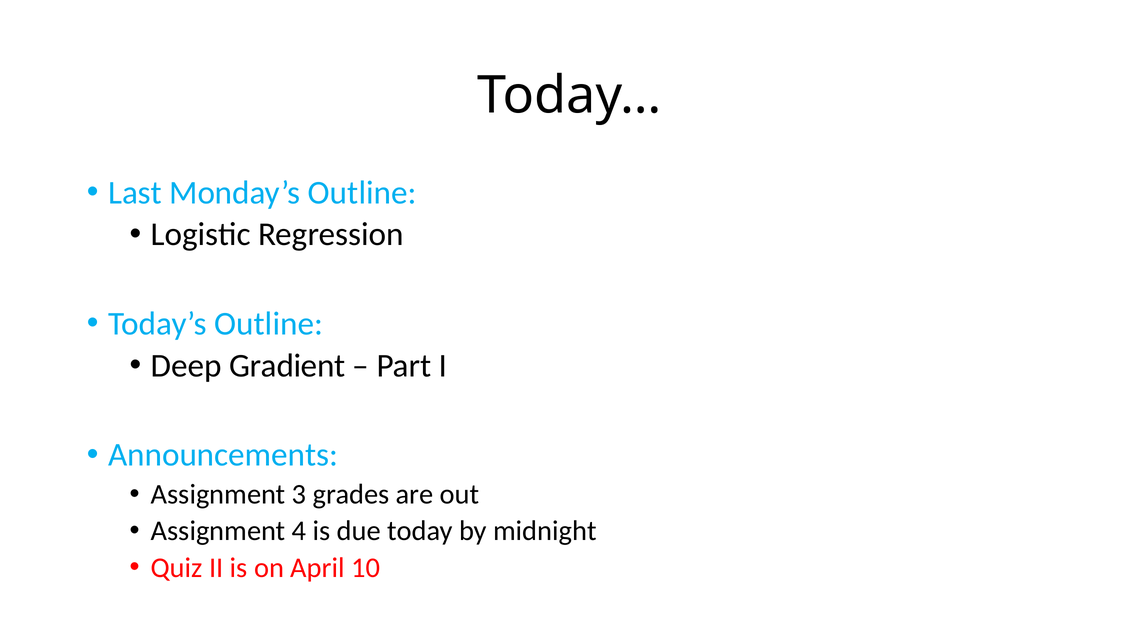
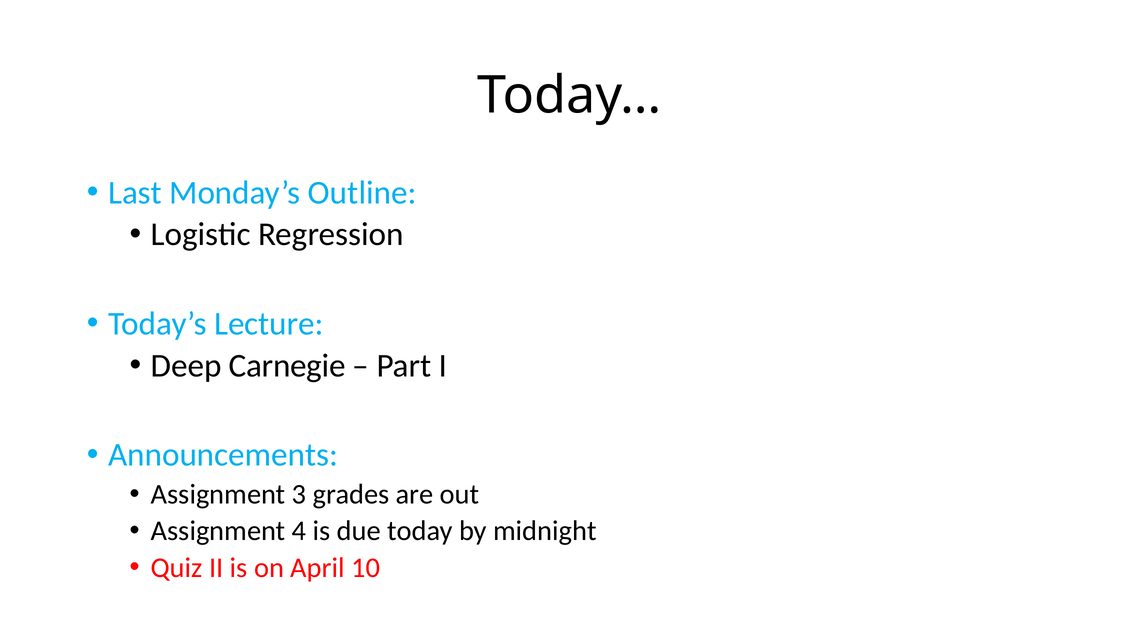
Today’s Outline: Outline -> Lecture (269, 324)
Gradient: Gradient -> Carnegie (287, 365)
